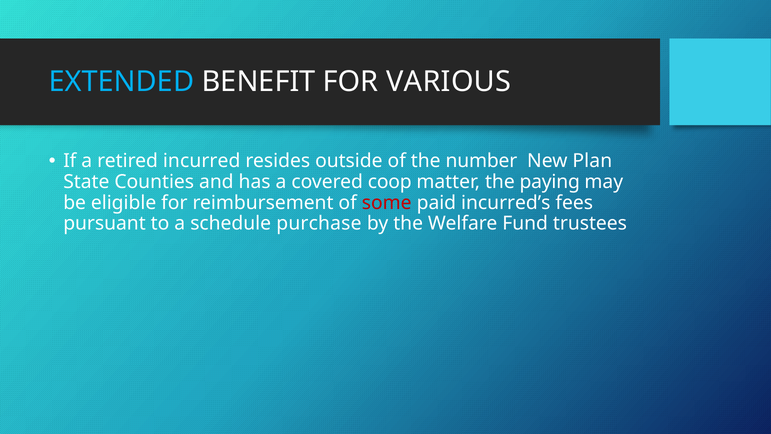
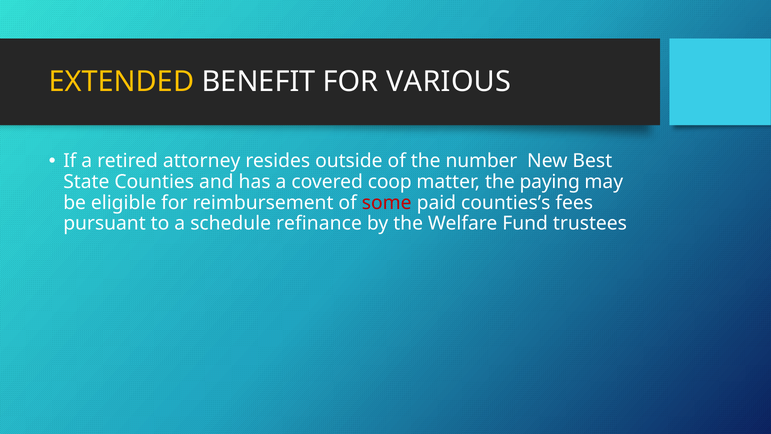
EXTENDED colour: light blue -> yellow (121, 82)
incurred: incurred -> attorney (202, 161)
Plan: Plan -> Best (592, 161)
incurred’s: incurred’s -> counties’s (506, 203)
purchase: purchase -> refinance (319, 223)
